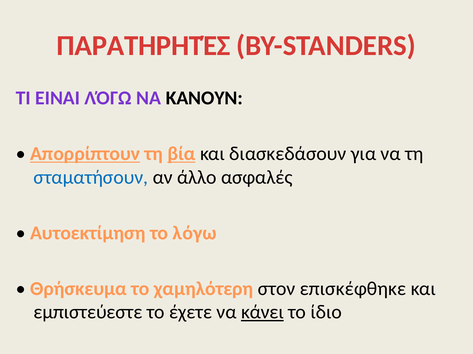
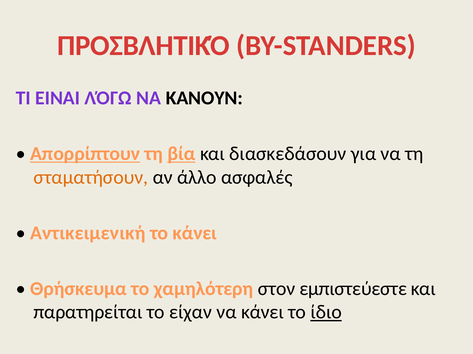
ΠΑΡΑΤΗΡΗΤΈΣ: ΠΑΡΑΤΗΡΗΤΈΣ -> ΠΡΟΣΒΛΗΤΙΚΌ (143, 46)
σταματήσουν colour: blue -> orange (91, 178)
Αυτοεκτίμηση: Αυτοεκτίμηση -> Αντικειμενική (88, 233)
το λόγω: λόγω -> κάνει (195, 233)
επισκέφθηκε: επισκέφθηκε -> εμπιστεύεστε (353, 289)
εμπιστεύεστε: εμπιστεύεστε -> παρατηρείται (88, 313)
έχετε: έχετε -> είχαν (191, 313)
κάνει underline: present -> none (262, 313)
ίδιο underline: none -> present (326, 313)
